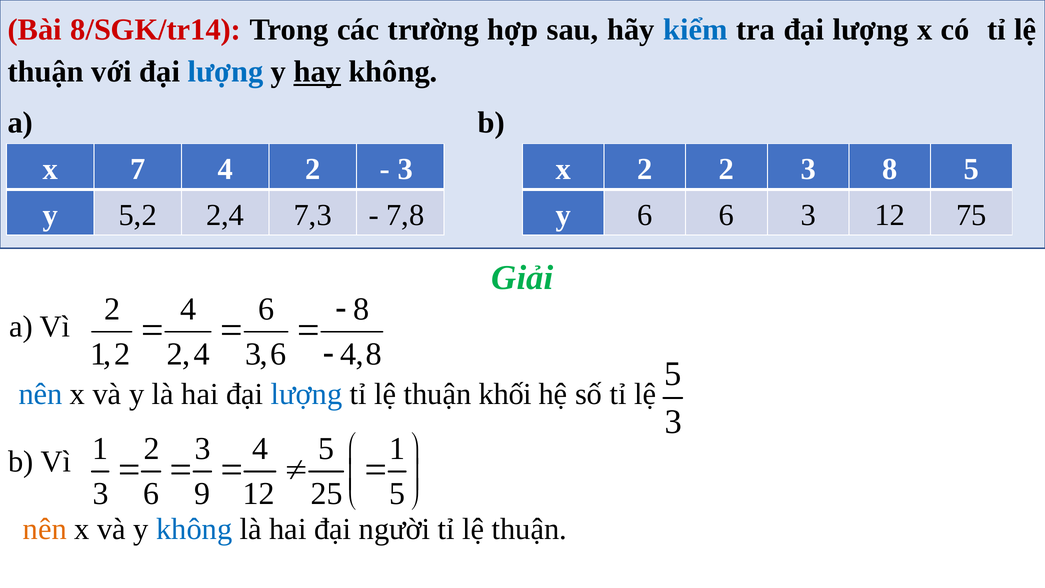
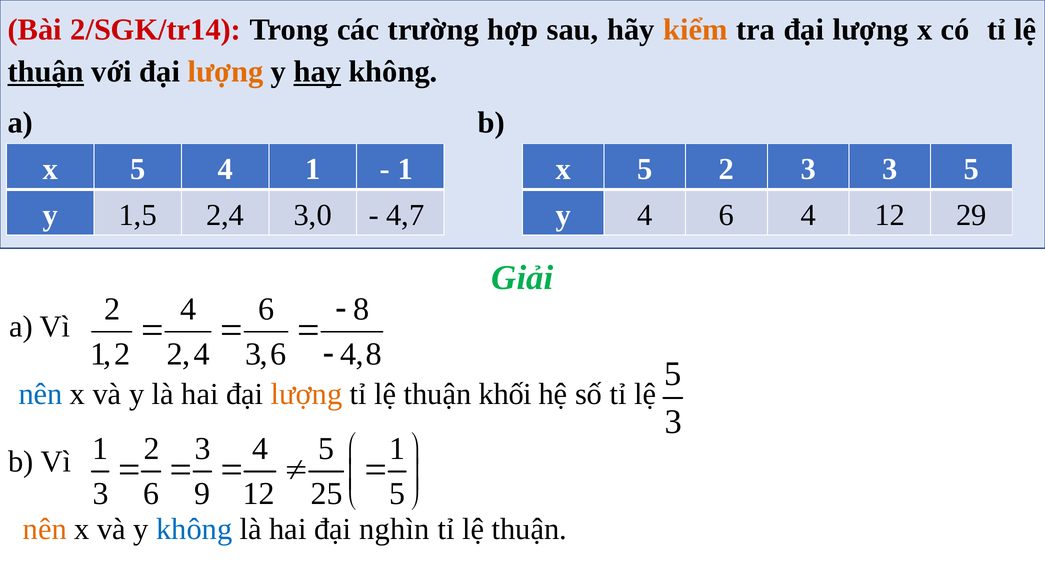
8/SGK/tr14: 8/SGK/tr14 -> 2/SGK/tr14 (156, 30)
kiểm colour: blue -> orange (695, 30)
thuận underline: none -> present (46, 72)
lượng colour: blue -> orange (225, 72)
7: 7 -> 5 (138, 169)
4 2: 2 -> 1 (313, 169)
3: 3 -> 1 (405, 169)
2: 2 -> 5 (645, 169)
3 8: 8 -> 3 (890, 169)
5,2: 5,2 -> 1,5 (138, 215)
7,3: 7,3 -> 3,0 (313, 215)
7,8: 7,8 -> 4,7 (405, 215)
y 6: 6 -> 4 (645, 215)
6 3: 3 -> 4 (808, 215)
75: 75 -> 29 (971, 215)
lượng colour: blue -> orange (307, 394)
người: người -> nghìn (394, 529)
